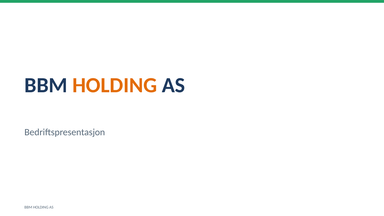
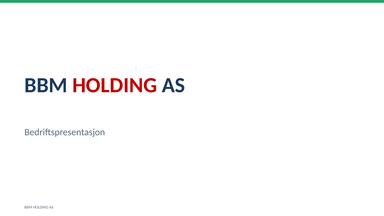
HOLDING colour: orange -> red (115, 85)
